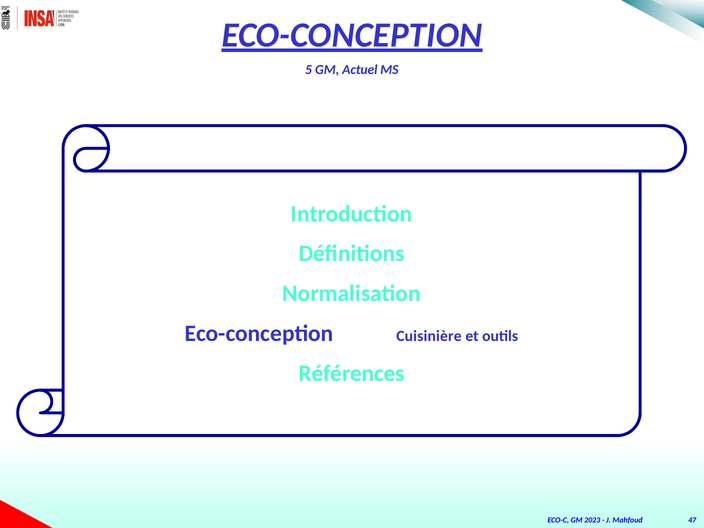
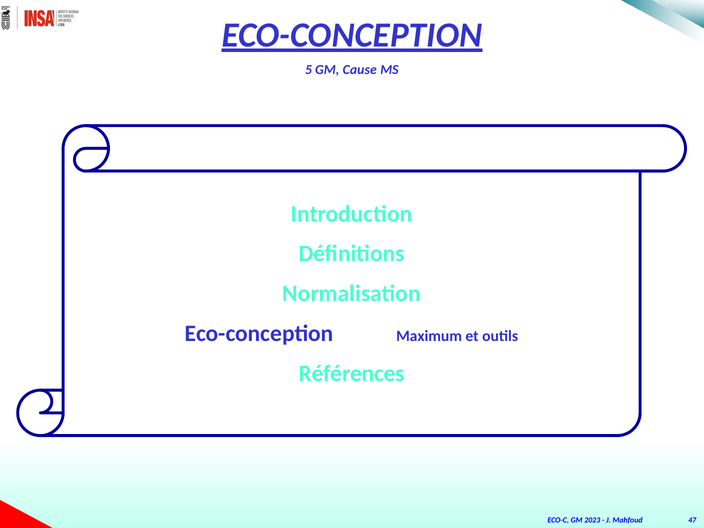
Actuel: Actuel -> Cause (360, 70)
Cuisinière: Cuisinière -> Maximum (429, 336)
